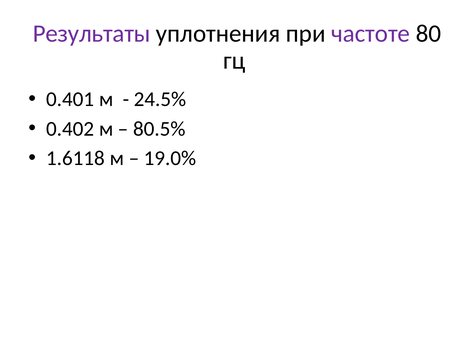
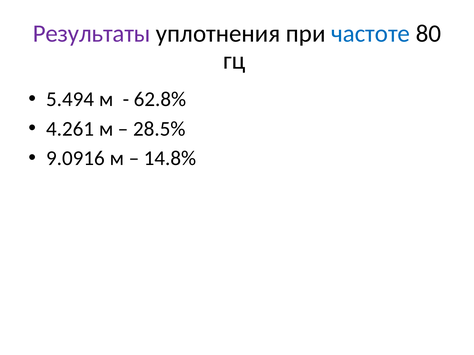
частоте colour: purple -> blue (371, 34)
0.401: 0.401 -> 5.494 (70, 99)
24.5%: 24.5% -> 62.8% (160, 99)
0.402: 0.402 -> 4.261 (70, 129)
80.5%: 80.5% -> 28.5% (159, 129)
1.6118: 1.6118 -> 9.0916 (76, 158)
19.0%: 19.0% -> 14.8% (170, 158)
